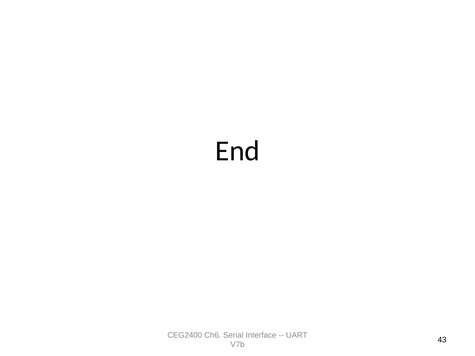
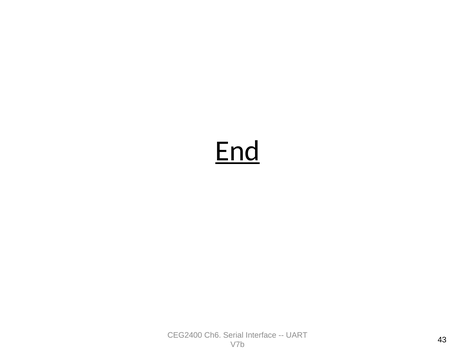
End underline: none -> present (237, 151)
